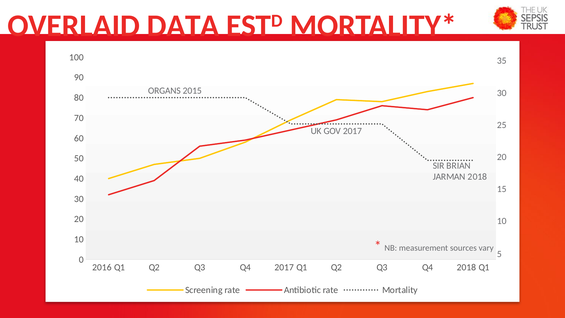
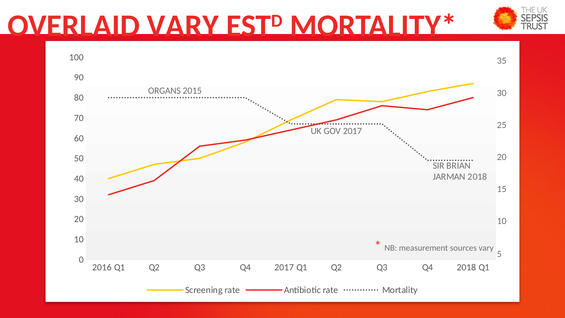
OVERLAID DATA: DATA -> VARY (183, 26)
